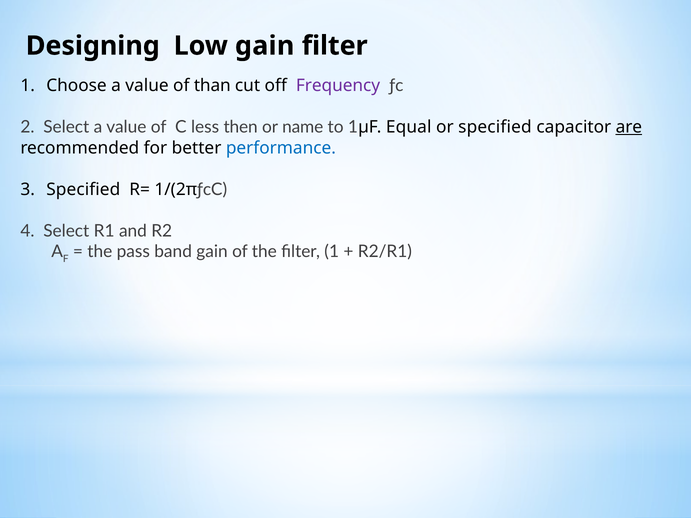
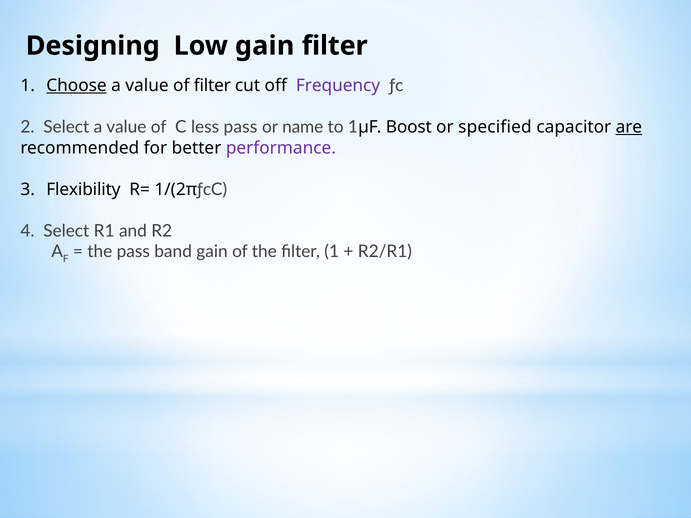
Choose underline: none -> present (76, 86)
of than: than -> filter (212, 86)
less then: then -> pass (240, 127)
Equal: Equal -> Boost (409, 127)
performance colour: blue -> purple (281, 148)
Specified: Specified -> Flexibility (83, 189)
